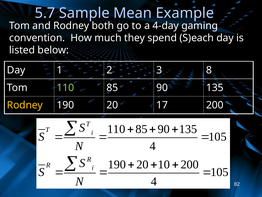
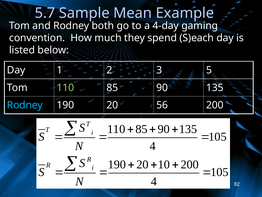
8: 8 -> 5 (209, 70)
Rodney colour: yellow -> light blue (25, 105)
17: 17 -> 56 (162, 105)
